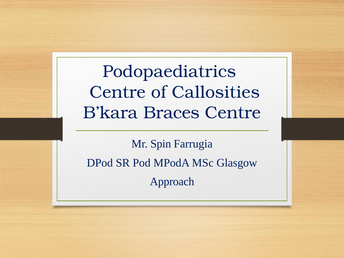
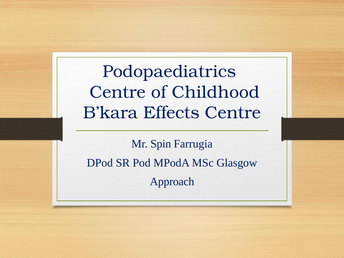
Callosities: Callosities -> Childhood (216, 92)
Braces: Braces -> Effects (171, 113)
